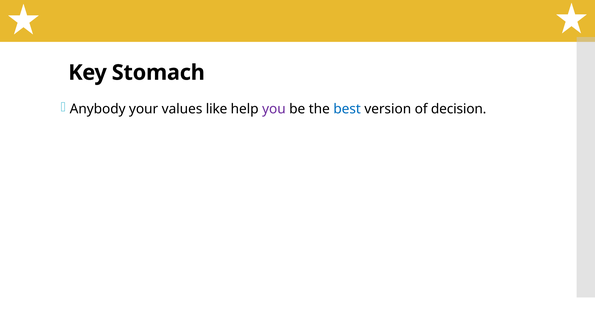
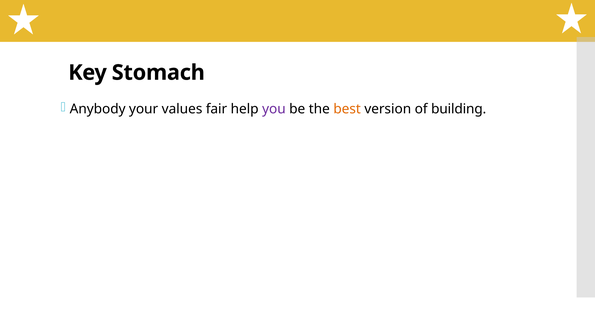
like: like -> fair (217, 109)
best colour: blue -> orange (347, 109)
decision: decision -> building (459, 109)
